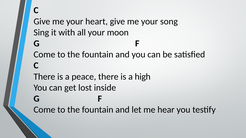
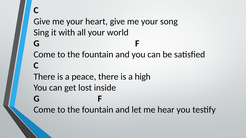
moon: moon -> world (118, 33)
